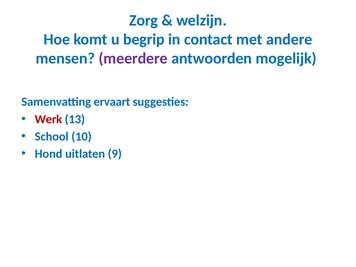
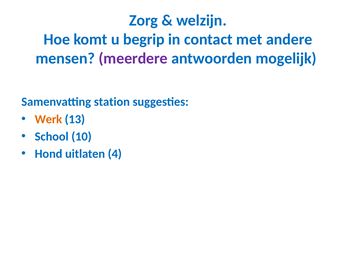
ervaart: ervaart -> station (112, 102)
Werk colour: red -> orange (48, 119)
9: 9 -> 4 (115, 154)
